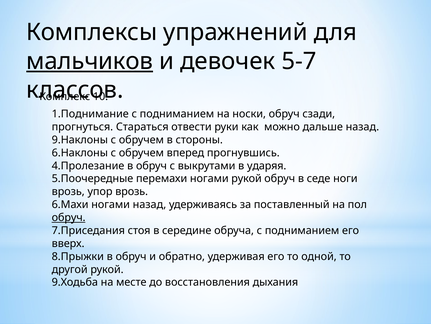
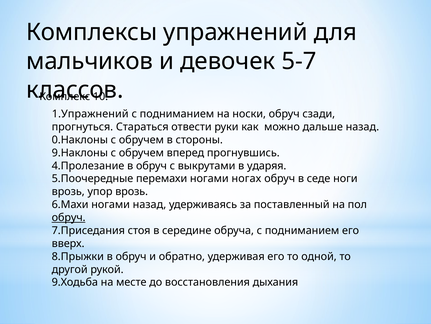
мальчиков underline: present -> none (90, 61)
1.Поднимание: 1.Поднимание -> 1.Упражнений (90, 114)
9.Наклоны: 9.Наклоны -> 0.Наклоны (80, 140)
6.Наклоны: 6.Наклоны -> 9.Наклоны (80, 152)
ногами рукой: рукой -> ногах (246, 178)
